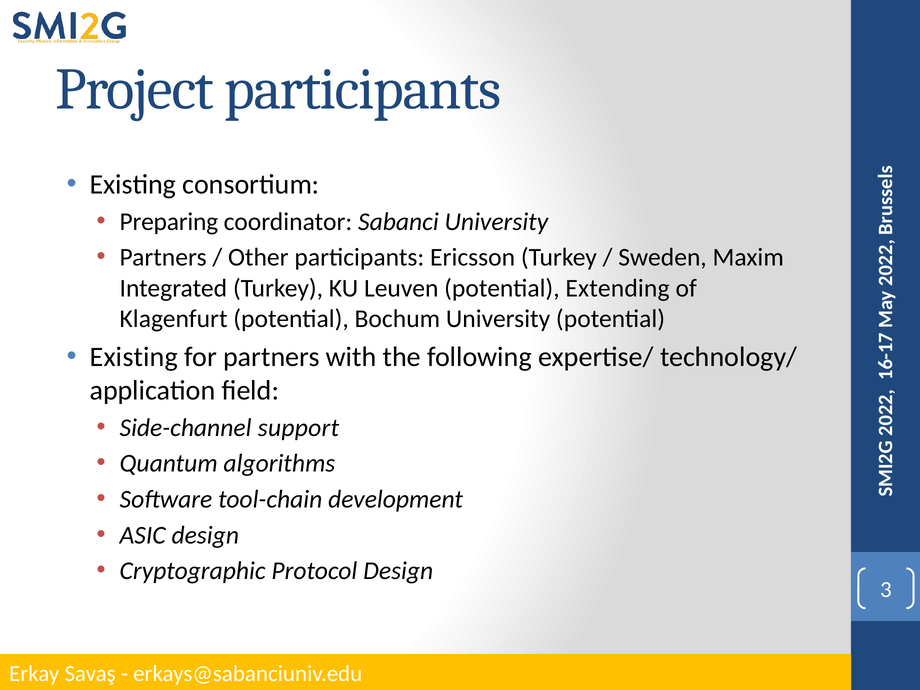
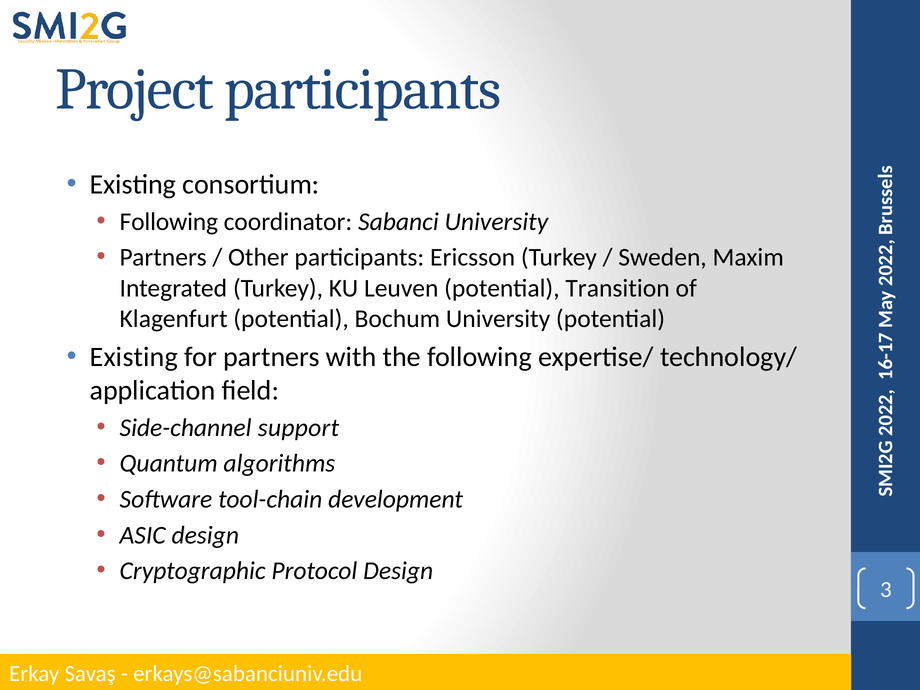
Preparing: Preparing -> Following (169, 222)
Extending: Extending -> Transition (618, 288)
